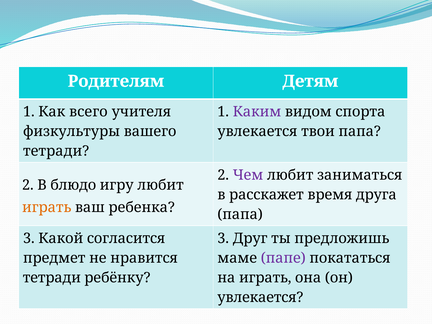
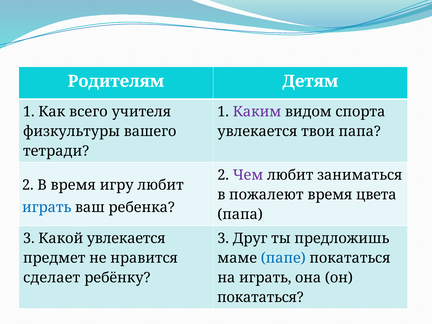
В блюдо: блюдо -> время (73, 185)
расскажет: расскажет -> пожалеют (266, 195)
друга: друга -> цвета (376, 195)
играть colour: orange -> blue (47, 208)
Какой согласится: согласится -> увлекается (126, 238)
папе colour: purple -> blue (283, 258)
тетради: тетради -> сделает (52, 278)
увлекается: увлекается -> покататься (260, 297)
